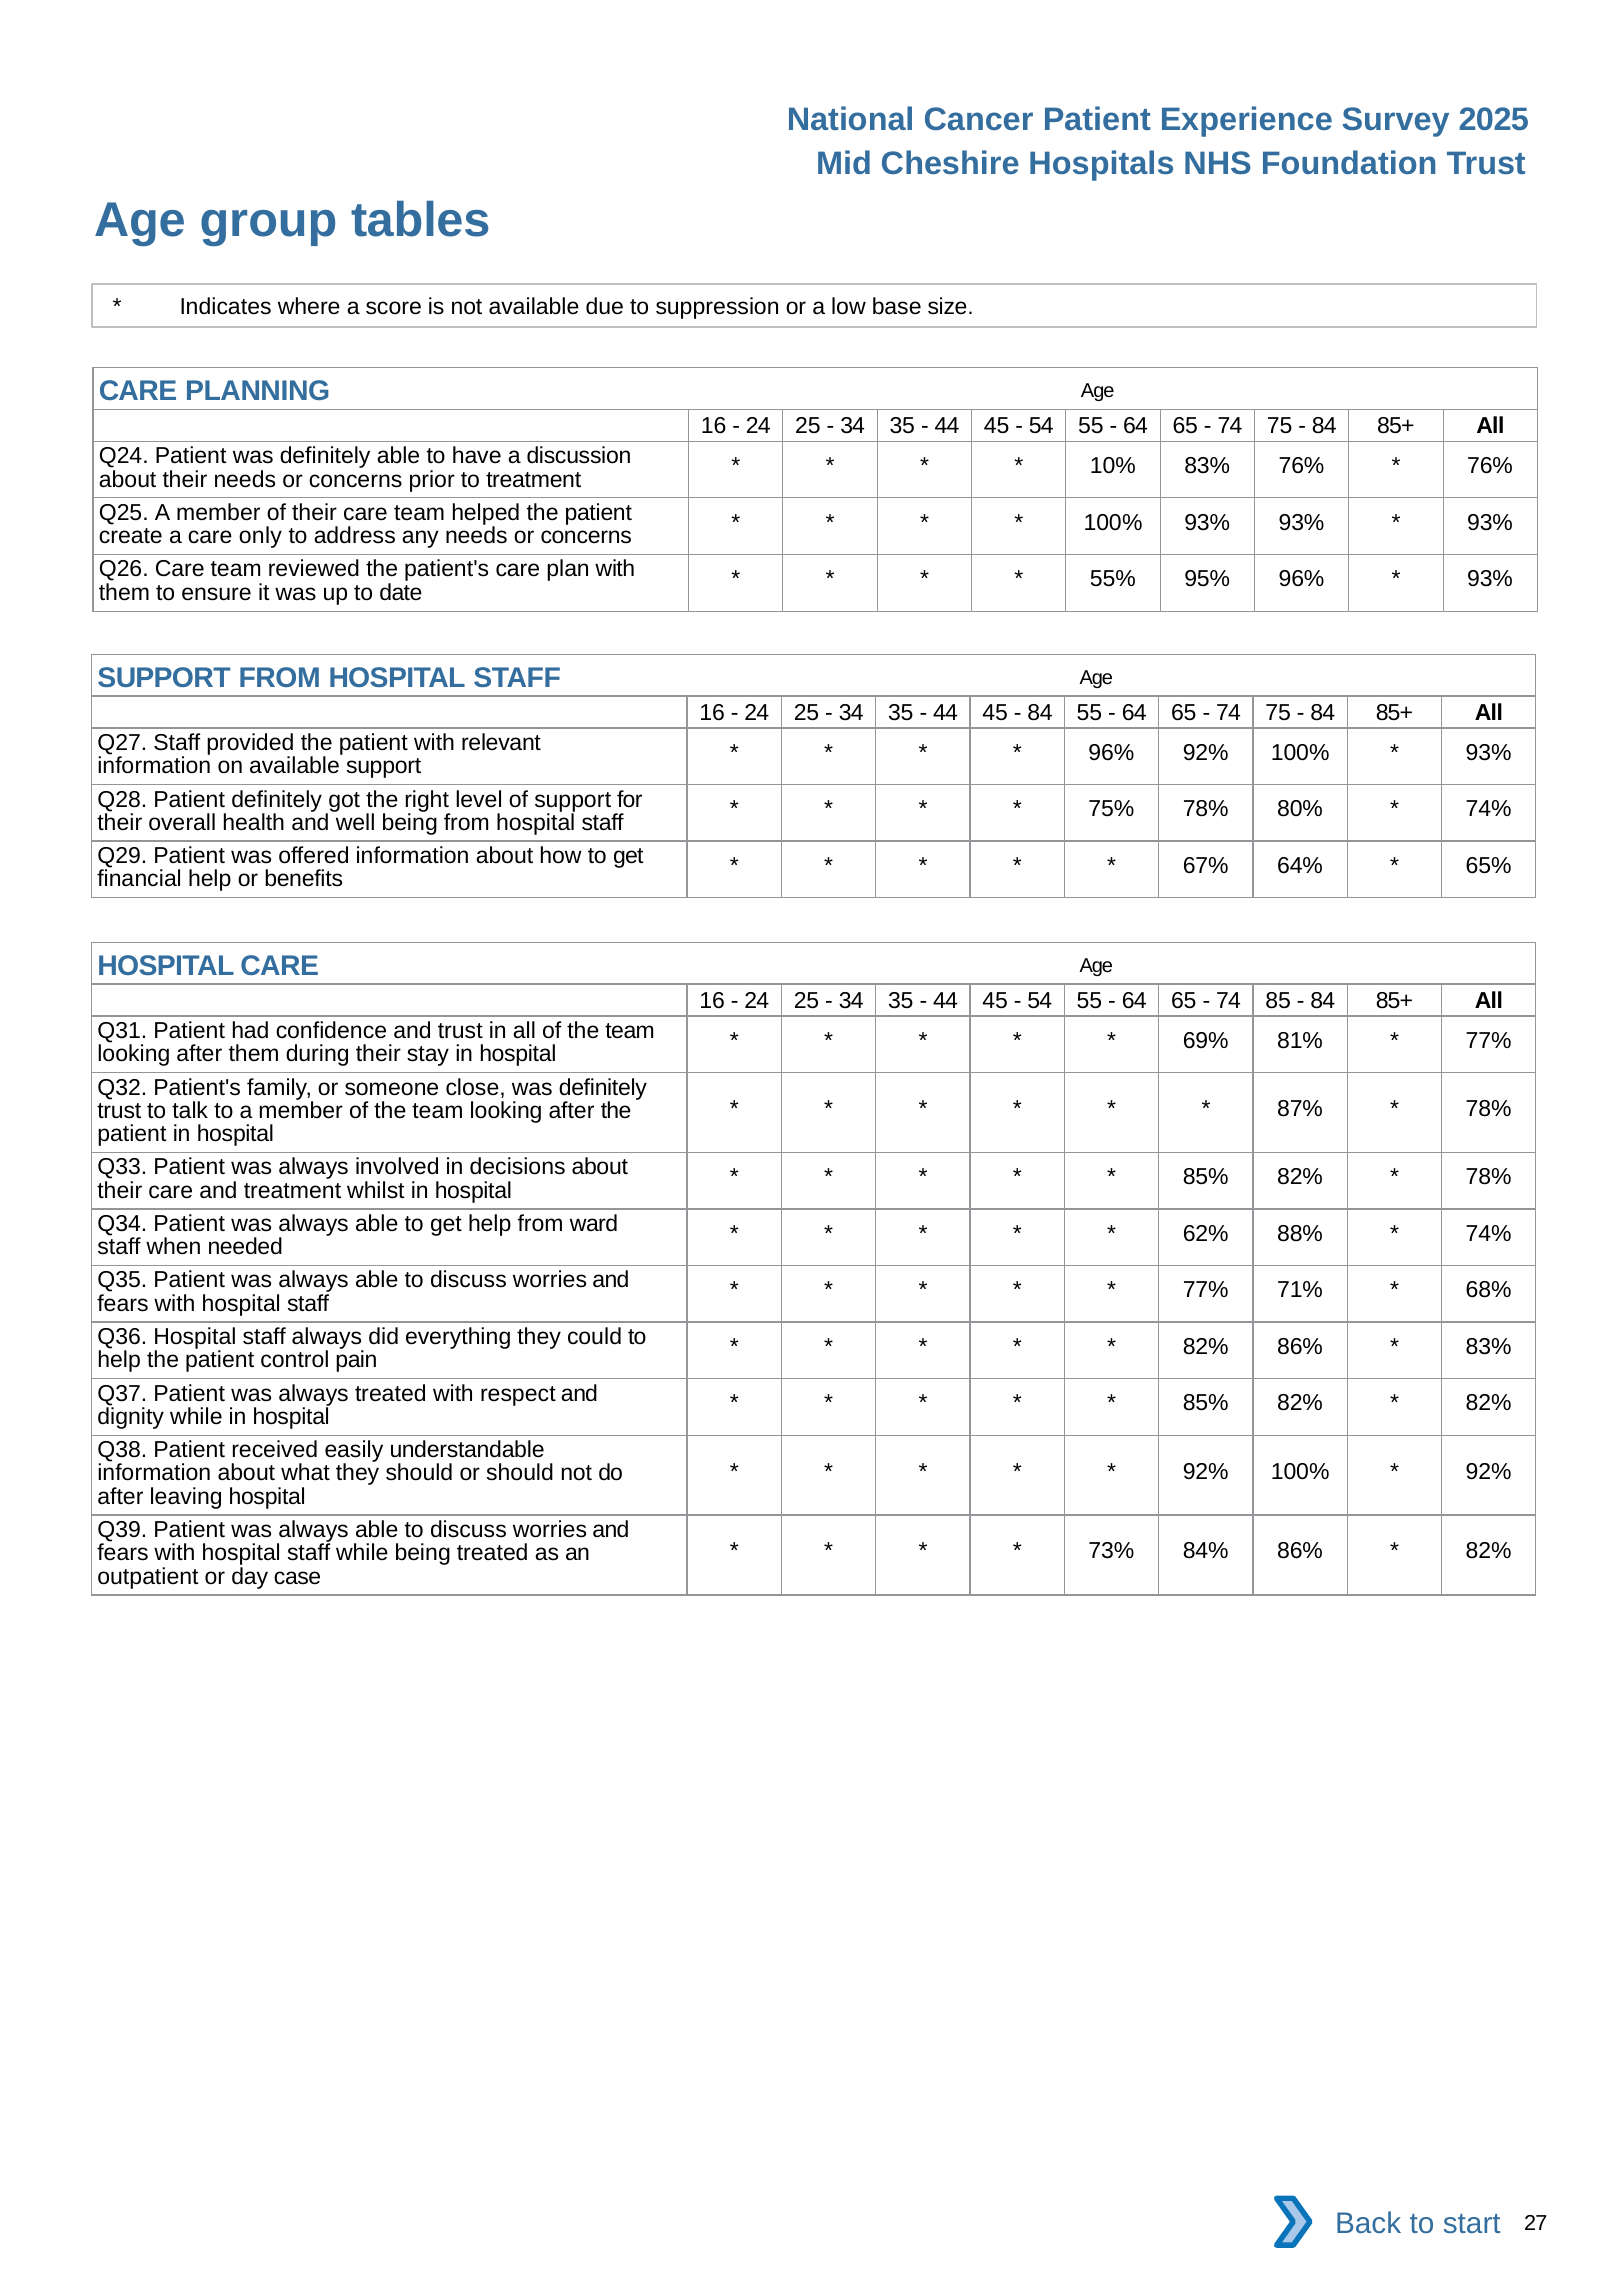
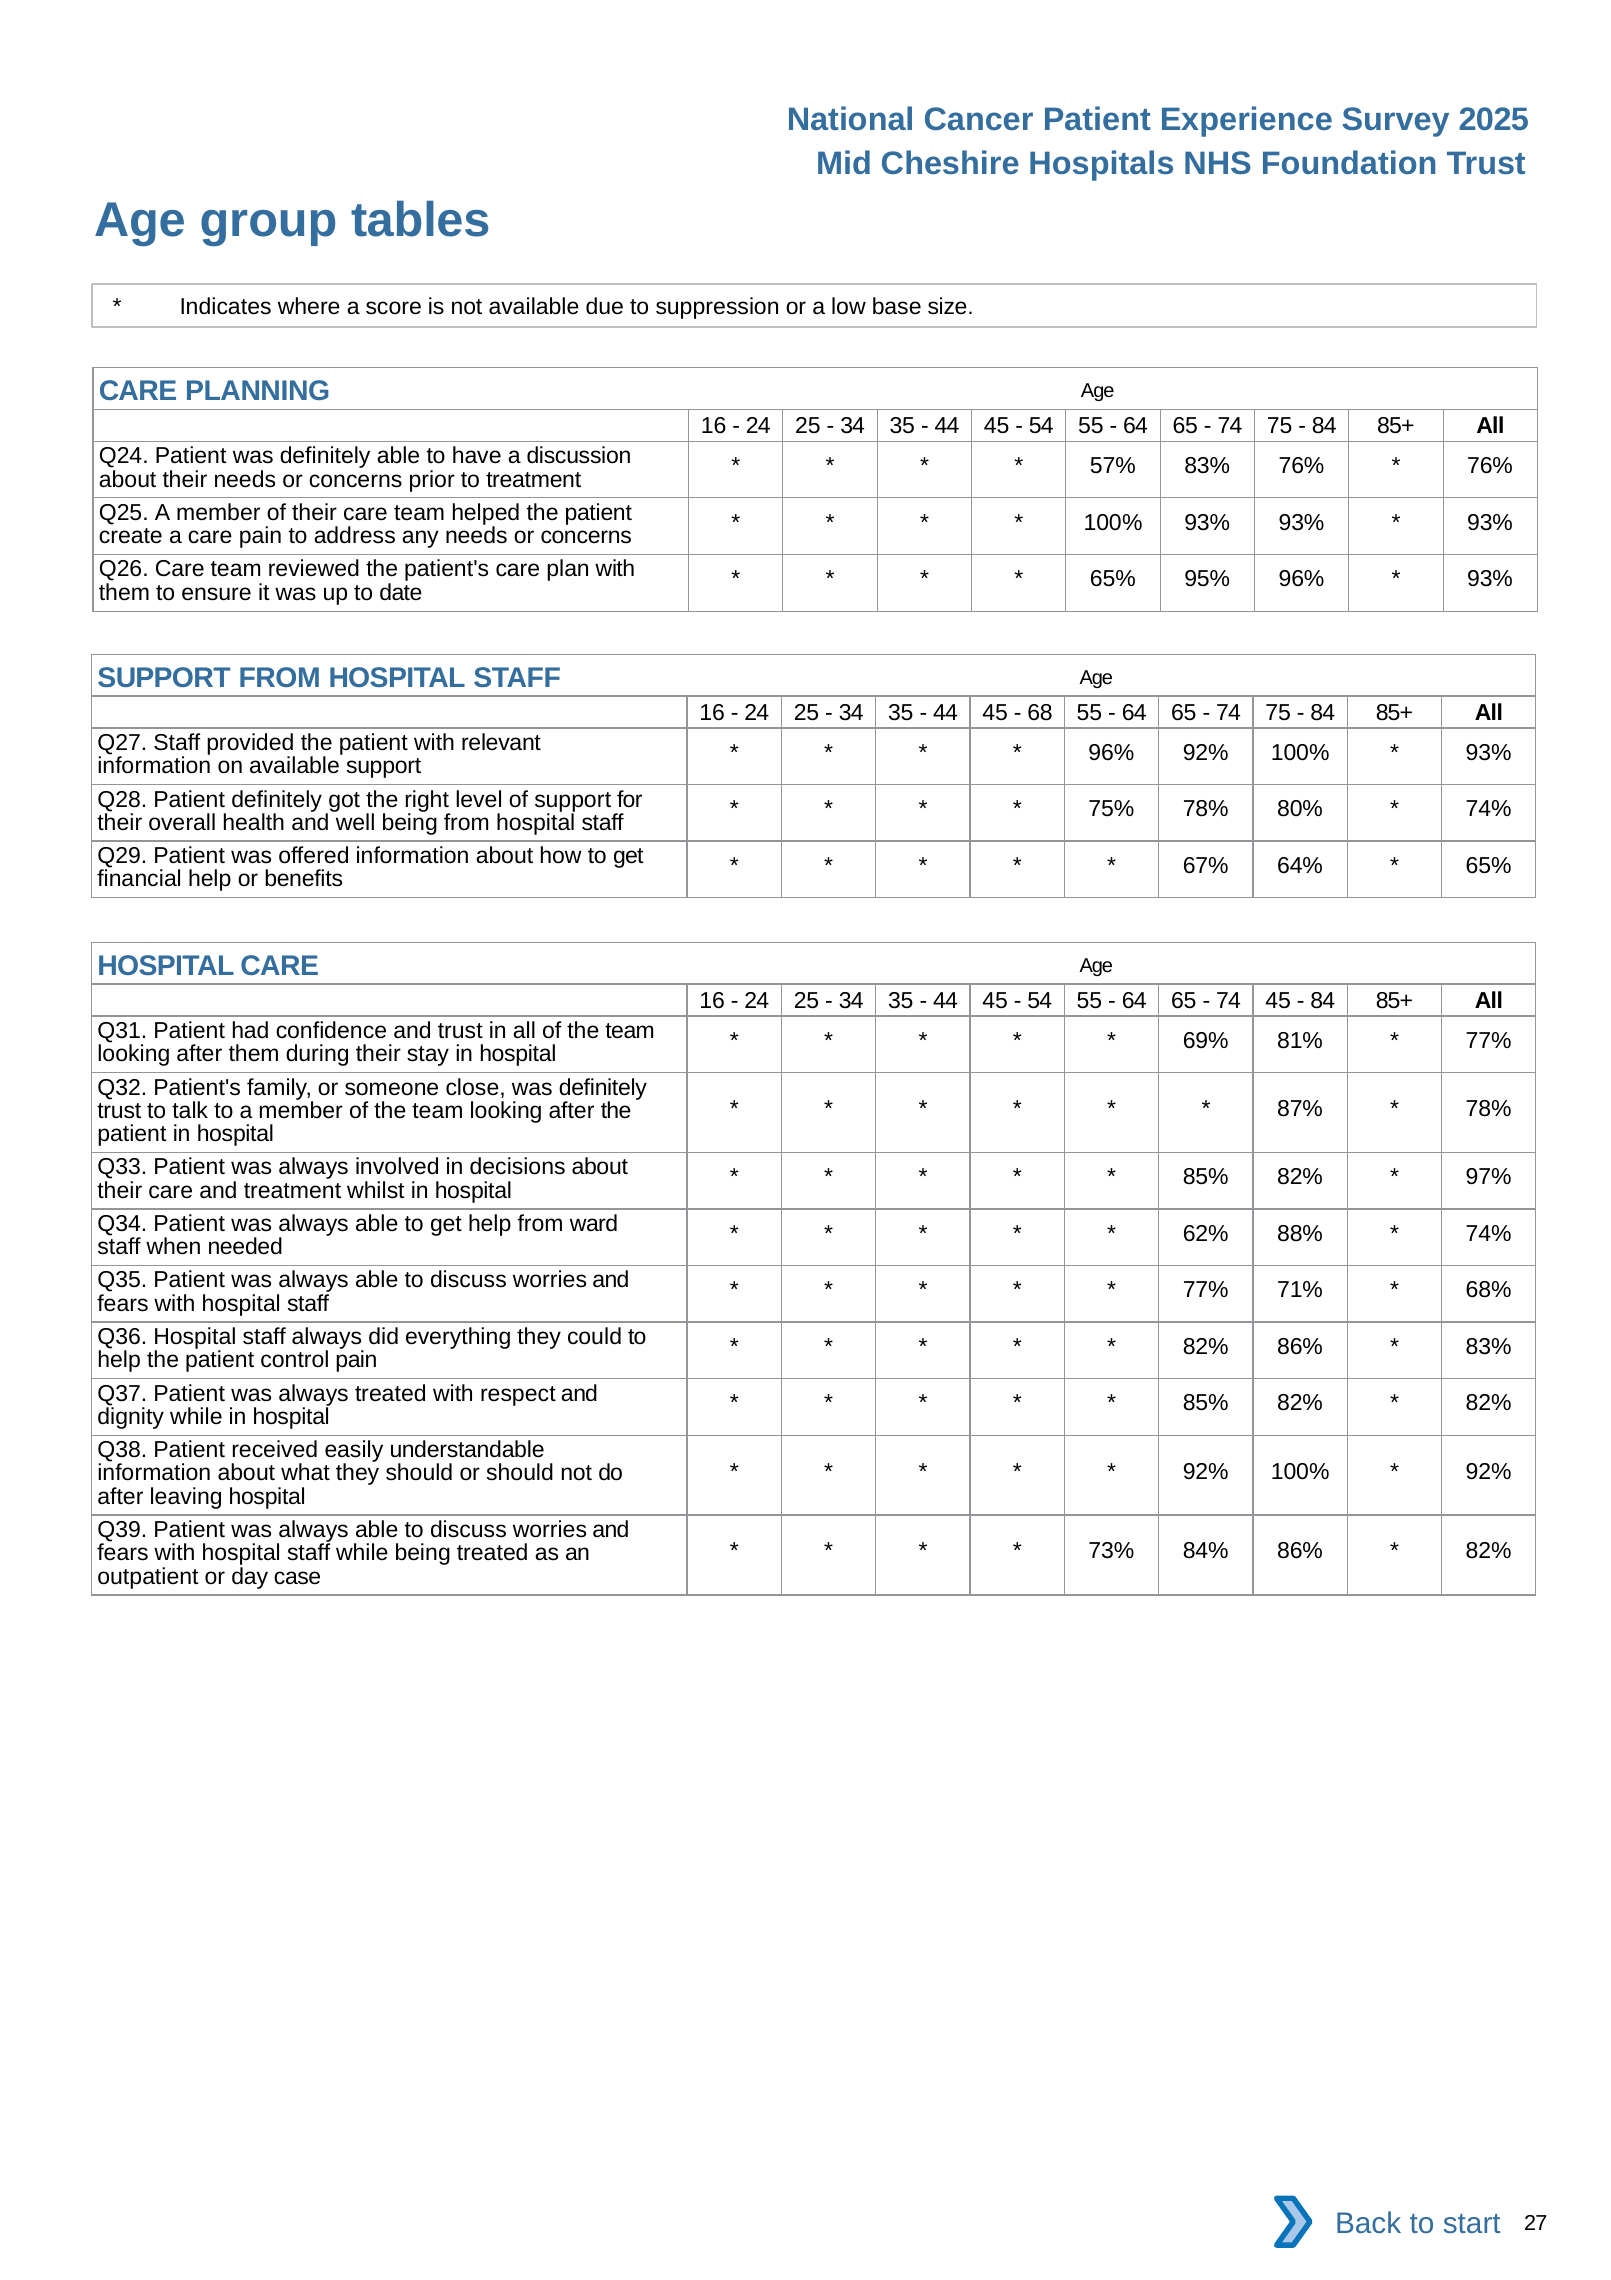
10%: 10% -> 57% (1113, 466)
care only: only -> pain (261, 536)
55%: 55% -> 65% (1113, 579)
84: 84 -> 68 (1040, 713)
74 85: 85 -> 45 (1278, 1001)
78%: 78% -> 97% (1489, 1177)
